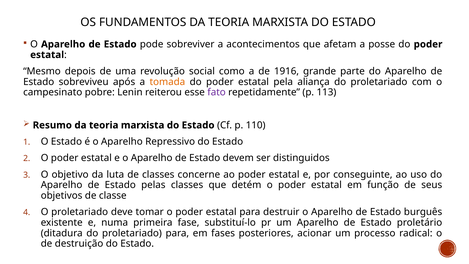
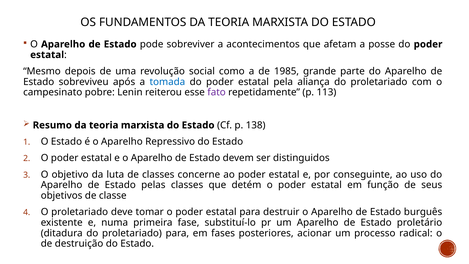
1916: 1916 -> 1985 (287, 71)
tomada colour: orange -> blue (167, 82)
110: 110 -> 138 (256, 125)
